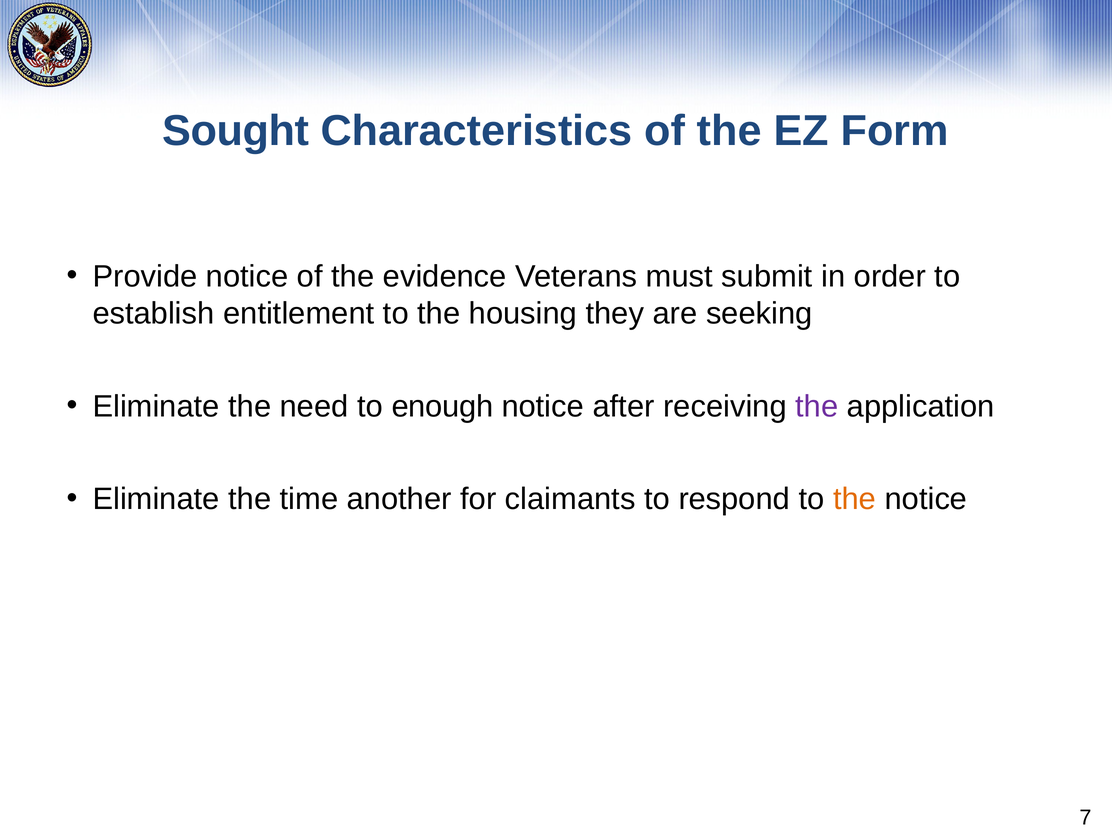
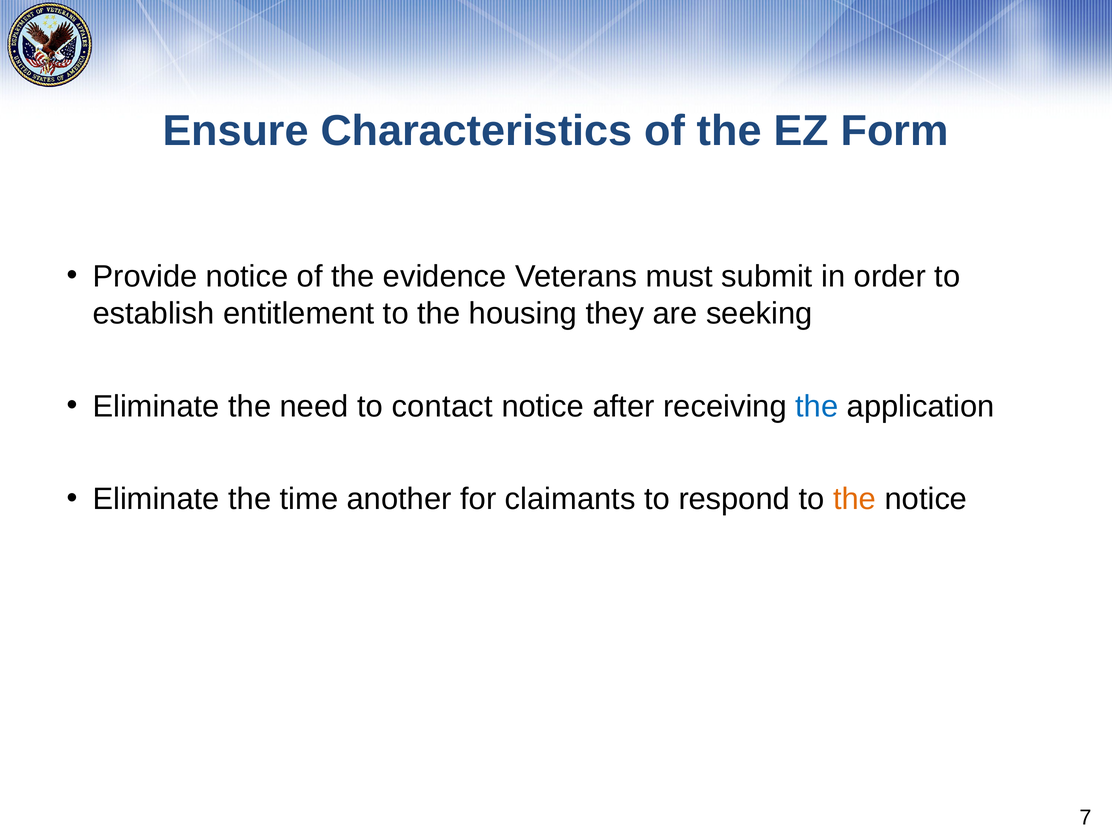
Sought: Sought -> Ensure (236, 131)
enough: enough -> contact (442, 406)
the colour: purple -> blue (817, 406)
